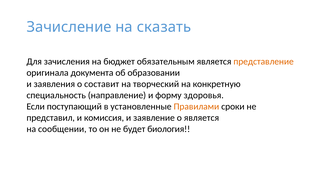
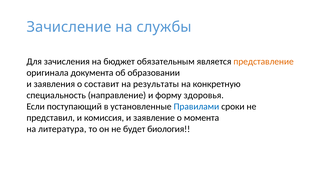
сказать: сказать -> службы (164, 27)
творческий: творческий -> результаты (156, 84)
Правилами colour: orange -> blue (196, 107)
о является: является -> момента (202, 118)
сообщении: сообщении -> литература (62, 129)
